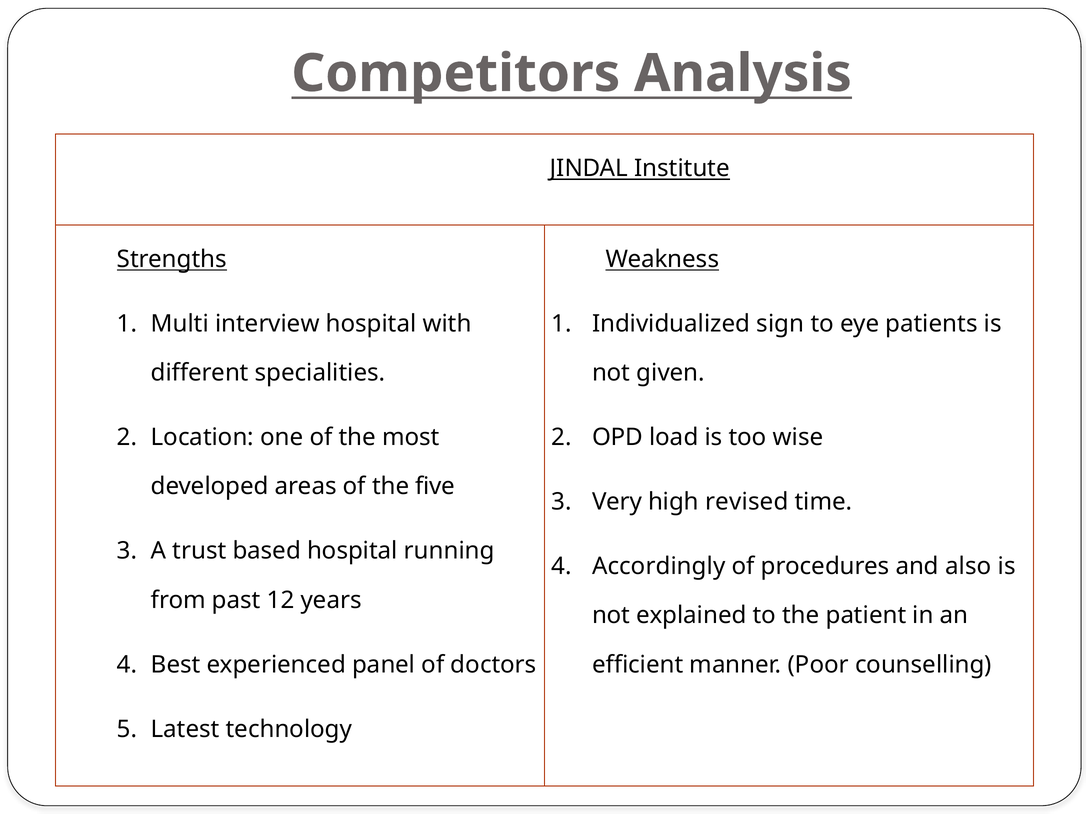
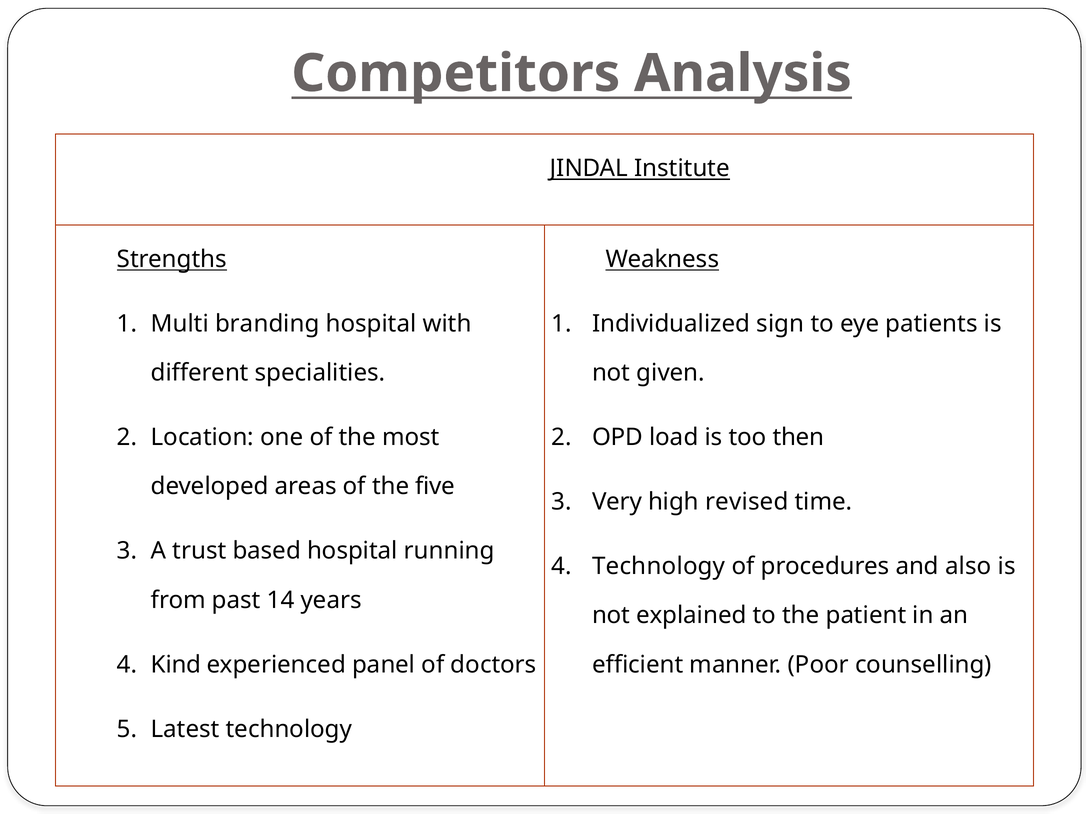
interview: interview -> branding (267, 323)
wise: wise -> then (798, 437)
Accordingly: Accordingly -> Technology (659, 566)
12: 12 -> 14 (281, 600)
Best: Best -> Kind (176, 664)
